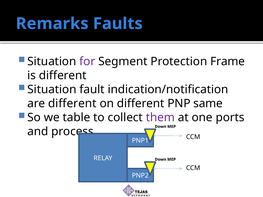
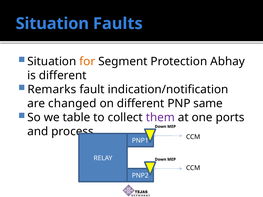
Remarks: Remarks -> Situation (52, 24)
for colour: purple -> orange (87, 62)
Frame: Frame -> Abhay (228, 62)
Situation: Situation -> Remarks (52, 90)
are different: different -> changed (72, 104)
